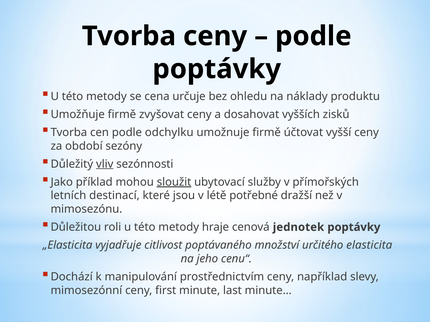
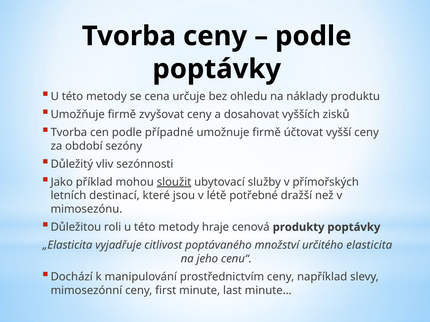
odchylku: odchylku -> případné (169, 133)
vliv underline: present -> none (105, 164)
jednotek: jednotek -> produkty (299, 227)
